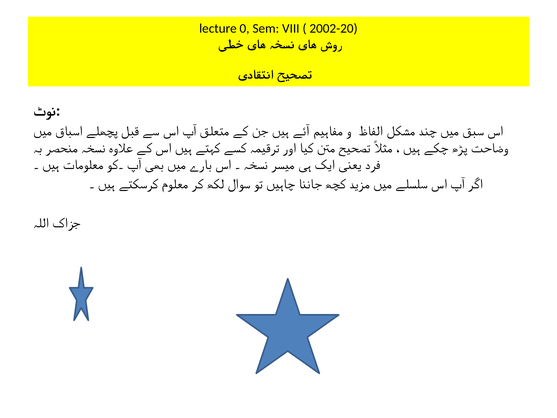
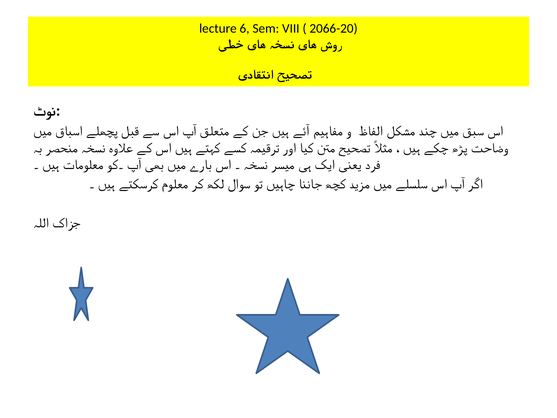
0: 0 -> 6 (245, 28)
2002-20: 2002-20 -> 2066-20 (334, 28)
